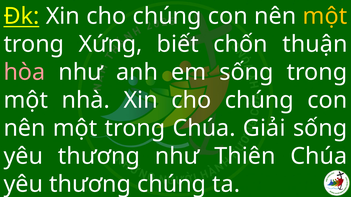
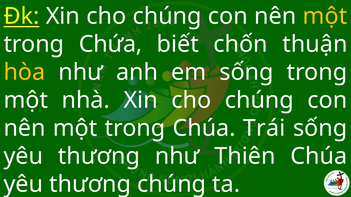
Xứng: Xứng -> Chứa (110, 44)
hòa colour: pink -> yellow (24, 72)
Giải: Giải -> Trái (264, 128)
